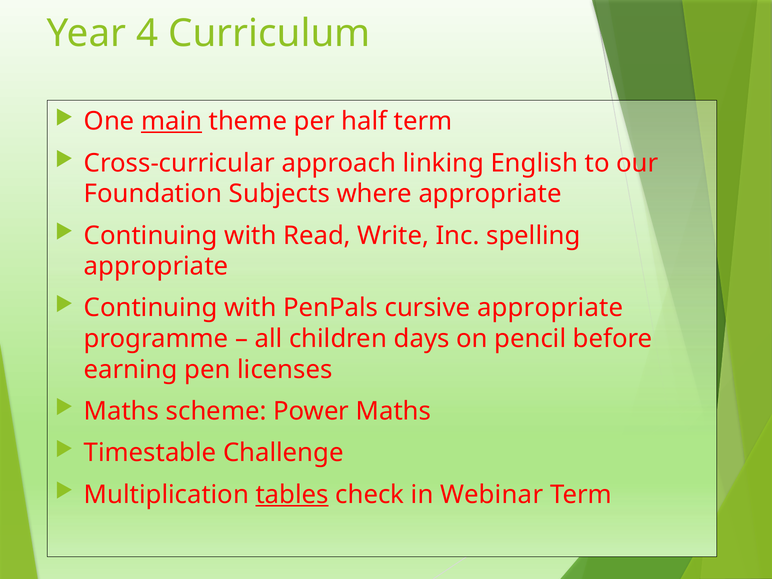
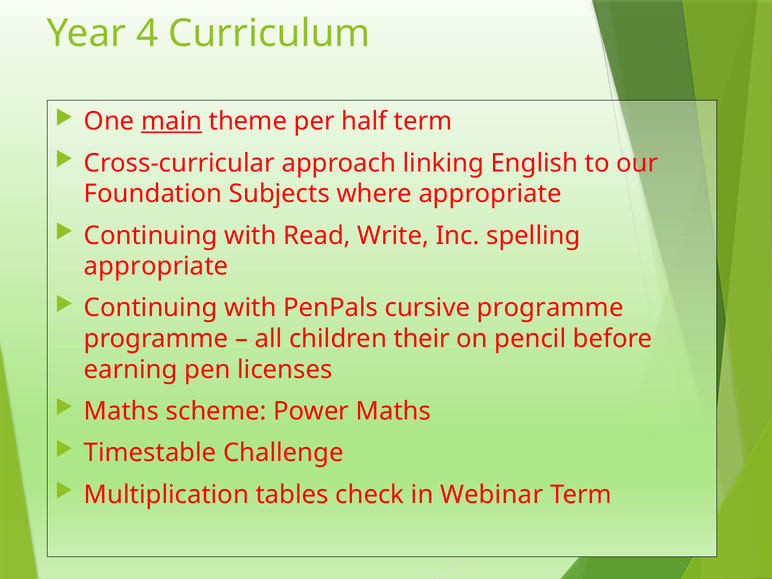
cursive appropriate: appropriate -> programme (550, 308)
days: days -> their (422, 339)
tables underline: present -> none (292, 495)
